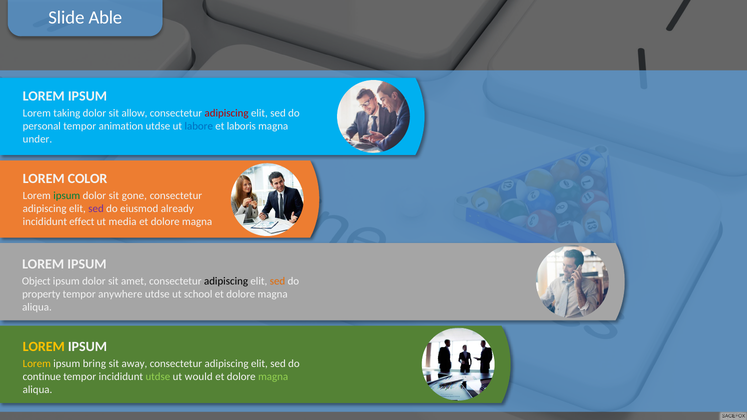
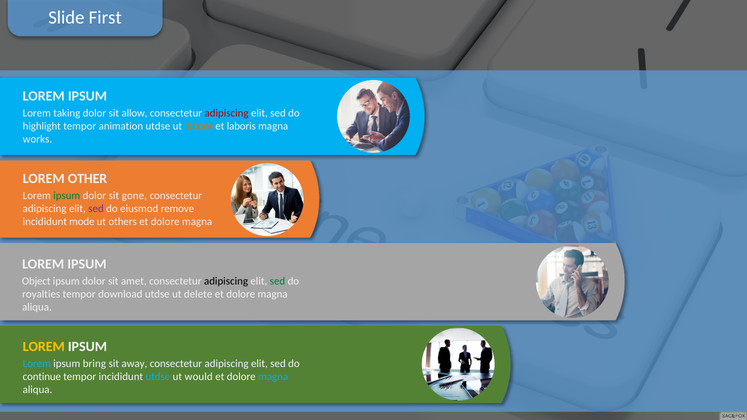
Able: Able -> First (105, 18)
personal: personal -> highlight (42, 126)
labore colour: blue -> orange (199, 126)
under: under -> works (37, 139)
COLOR: COLOR -> OTHER (88, 179)
already: already -> remove (177, 209)
effect: effect -> mode (82, 222)
media: media -> others (123, 222)
sed colour: orange -> green (277, 281)
property: property -> royalties (41, 294)
anywhere: anywhere -> download (120, 294)
school: school -> delete (198, 294)
Lorem colour: yellow -> light blue (37, 364)
utdse colour: light green -> light blue (158, 377)
magna colour: light green -> light blue (273, 377)
